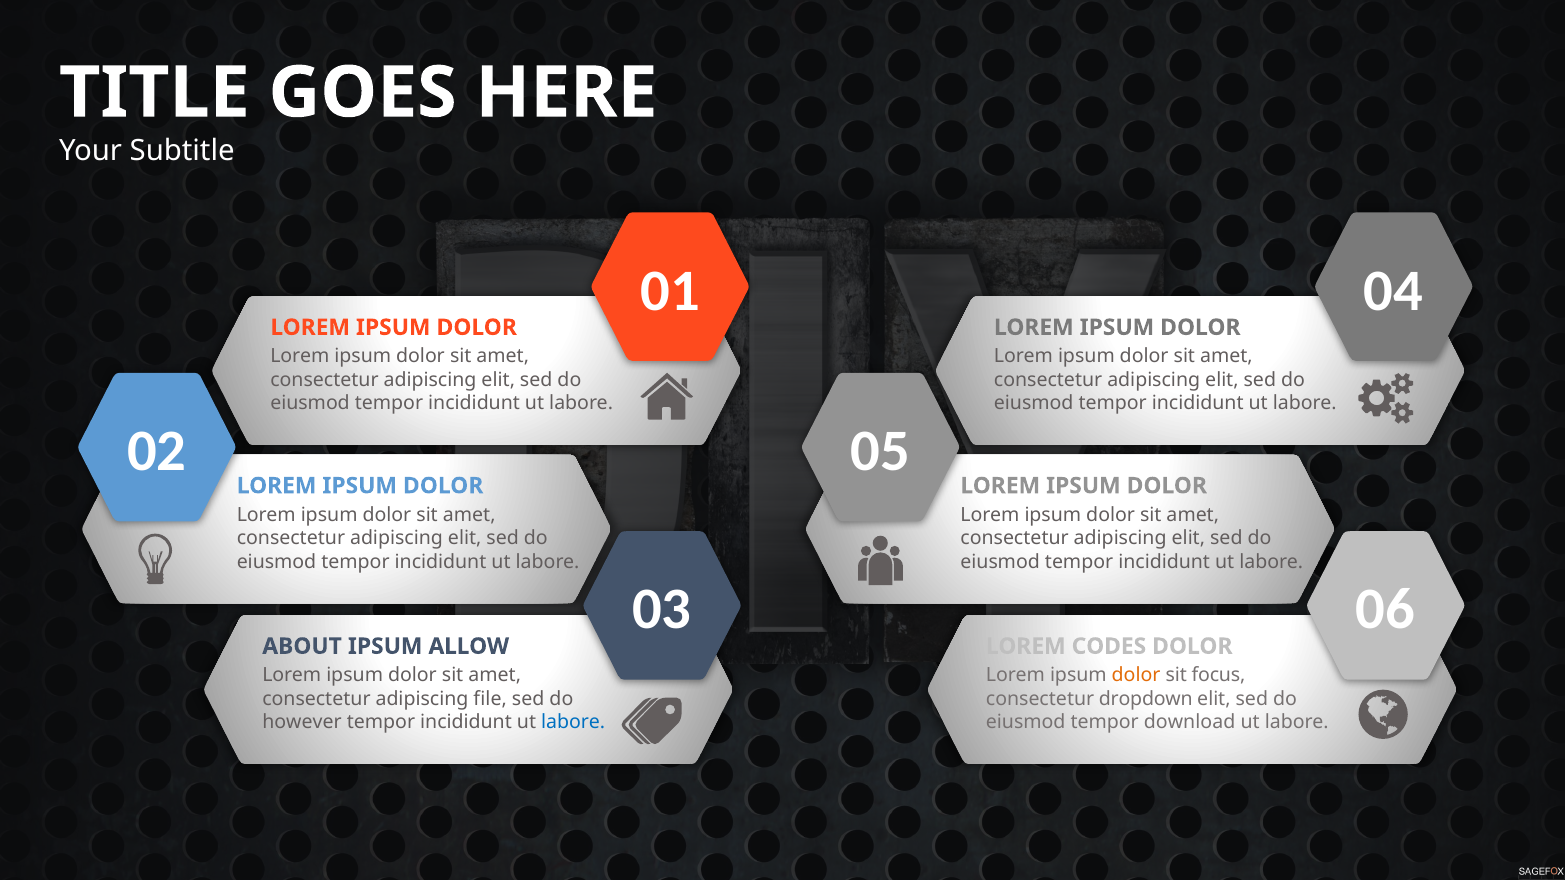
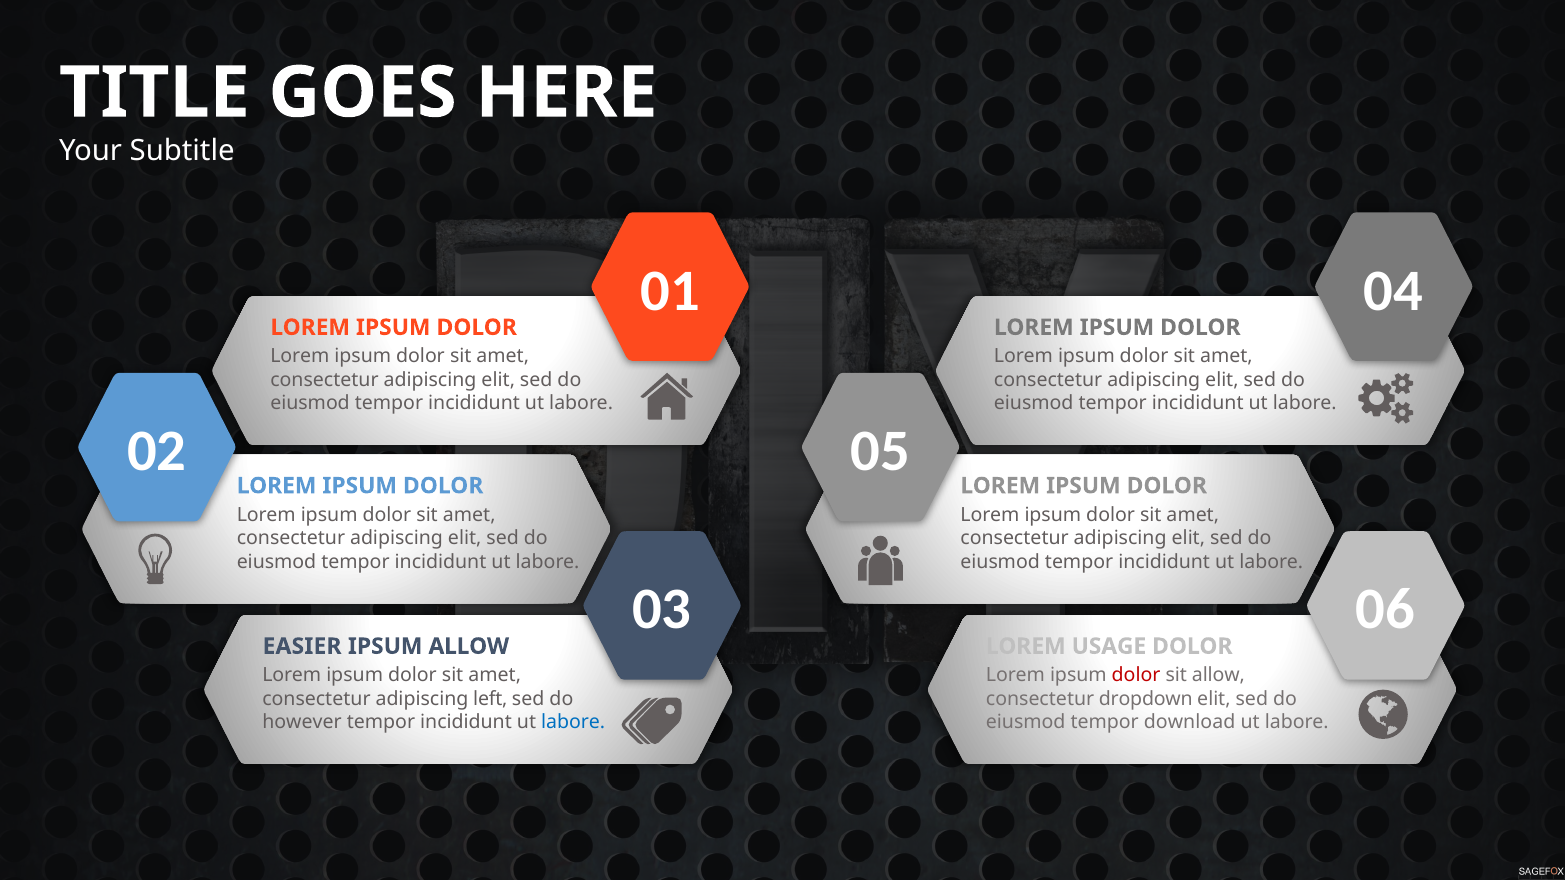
ABOUT: ABOUT -> EASIER (302, 646)
CODES: CODES -> USAGE (1109, 646)
dolor colour: orange -> red (1136, 676)
sit focus: focus -> allow (1218, 676)
file: file -> left (490, 699)
